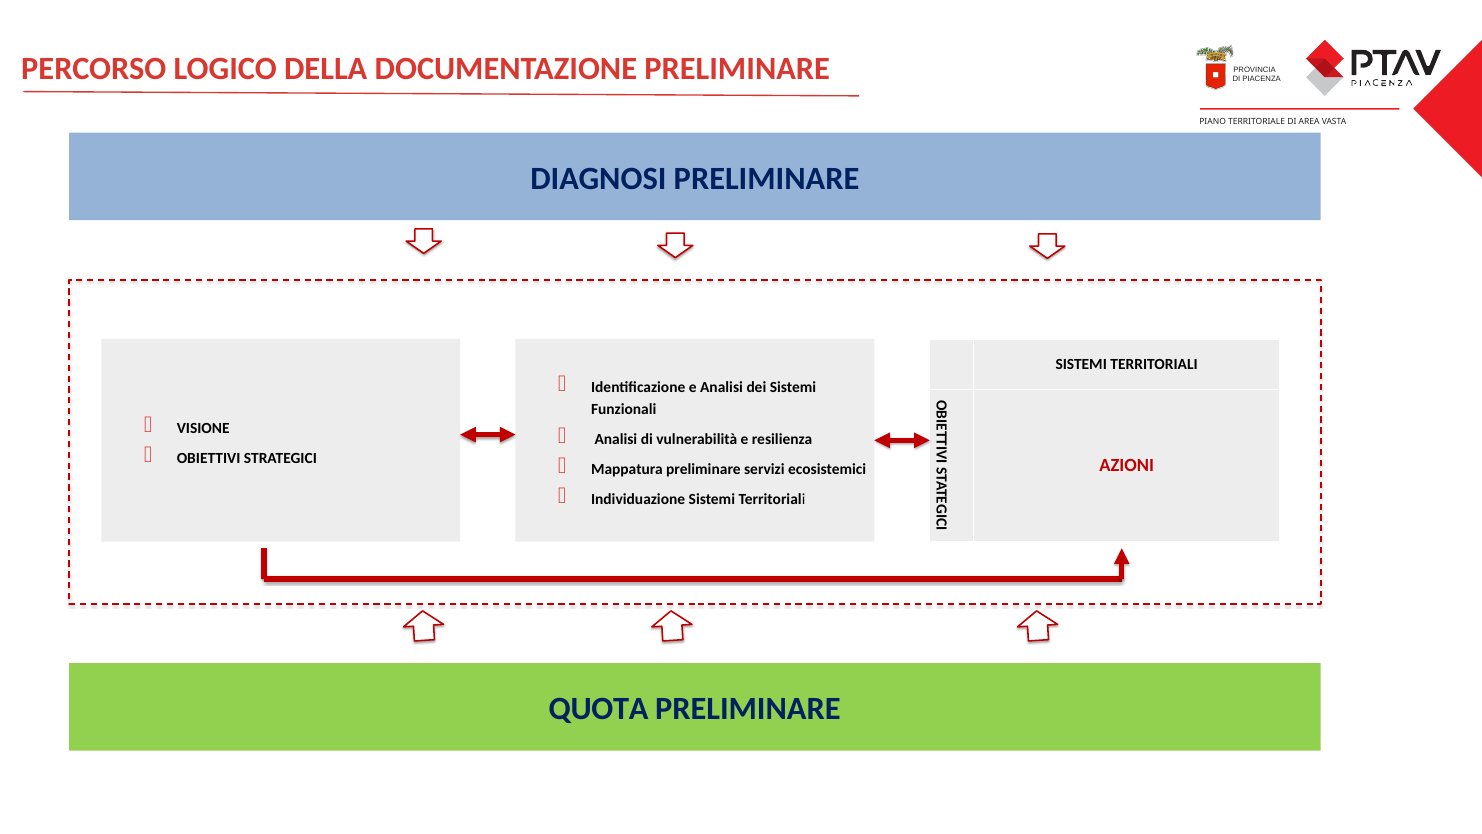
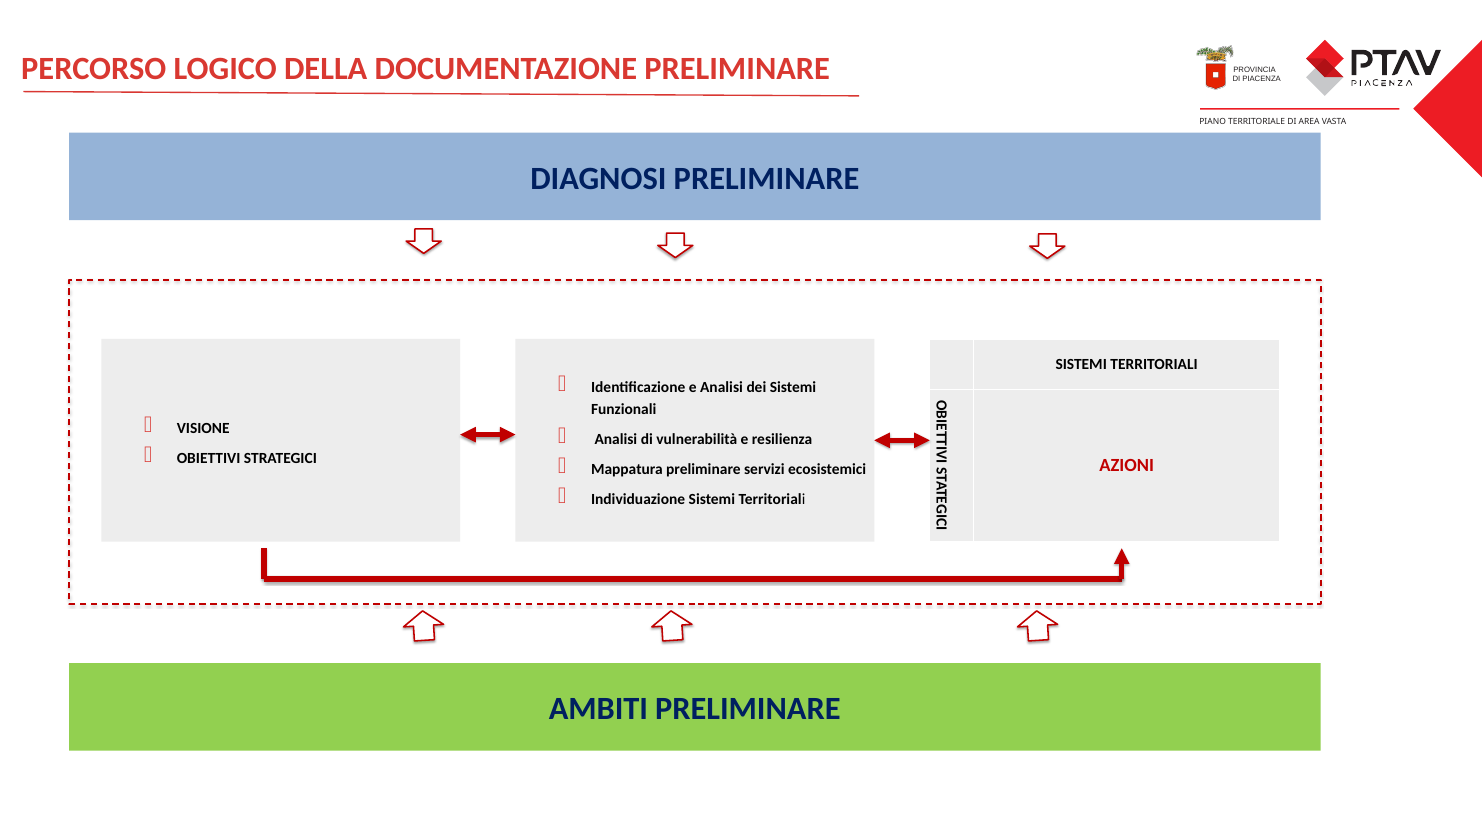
QUOTA: QUOTA -> AMBITI (598, 709)
